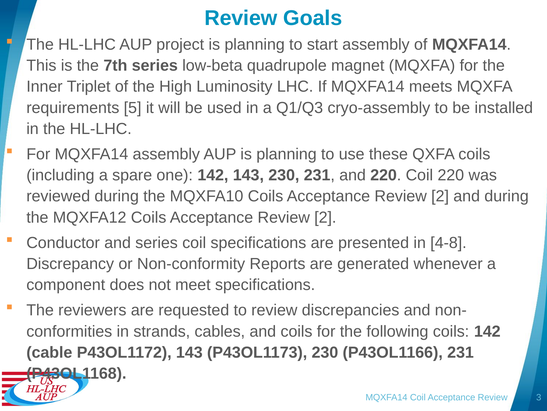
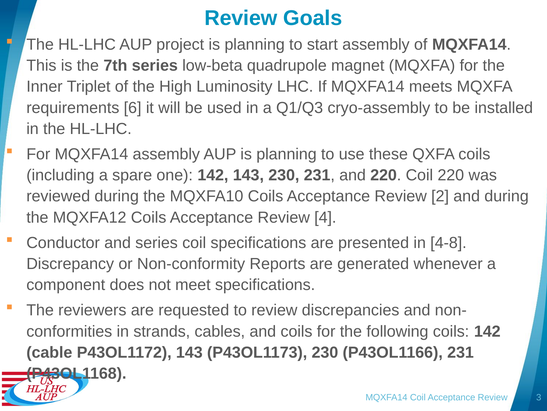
5: 5 -> 6 (133, 108)
2: 2 -> 4 (325, 217)
